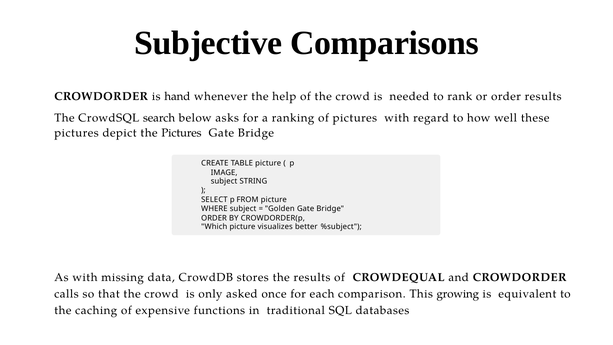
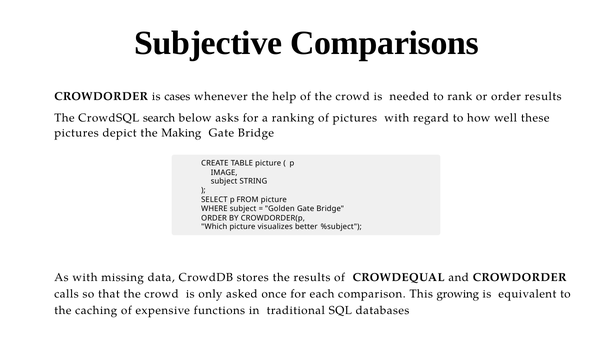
hand: hand -> cases (177, 96)
the Pictures: Pictures -> Making (181, 133)
